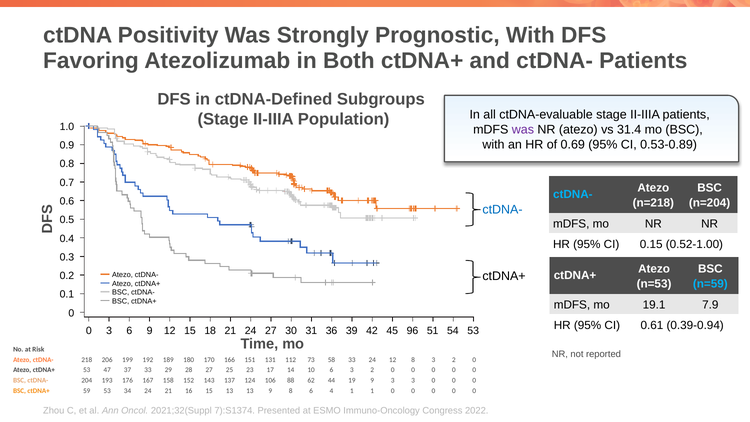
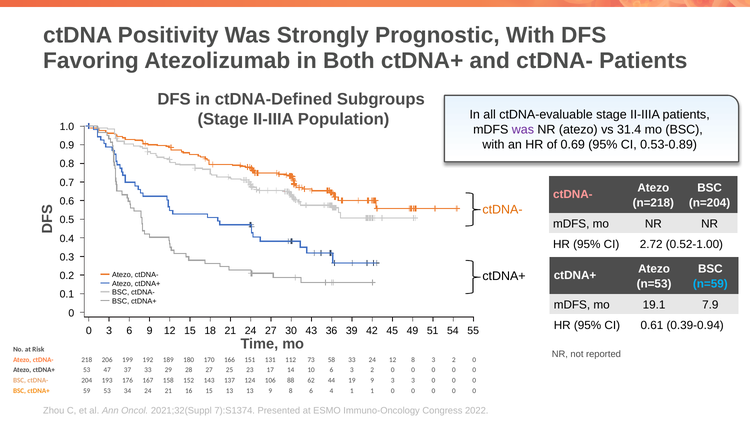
ctDNA- colour: light blue -> pink (573, 194)
ctDNA- colour: blue -> orange (502, 209)
0.15: 0.15 -> 2.72 (651, 244)
31: 31 -> 43 (311, 331)
96: 96 -> 49 (412, 331)
0 53: 53 -> 55 (473, 331)
